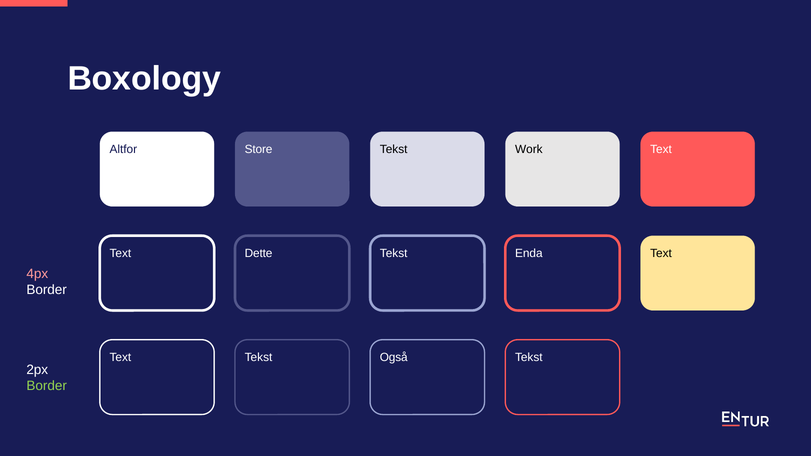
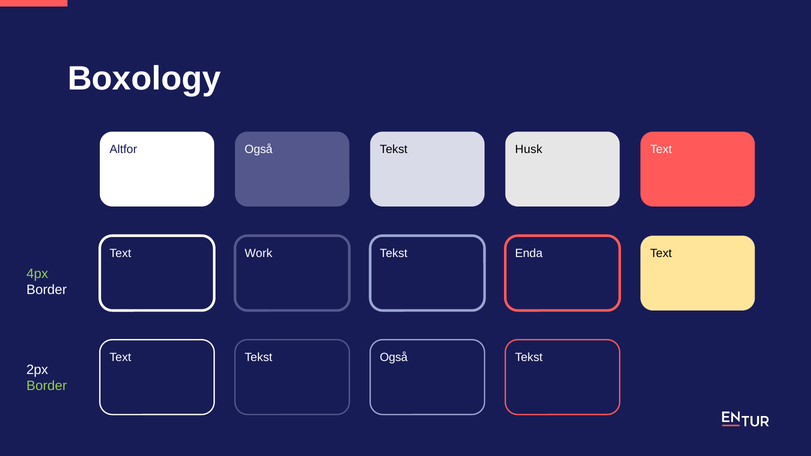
Store: Store -> Også (259, 149)
Work: Work -> Husk (529, 149)
Dette: Dette -> Work (259, 253)
4px colour: pink -> light green (37, 274)
